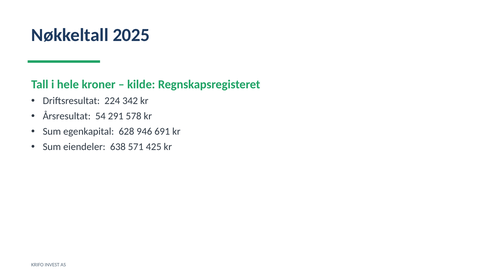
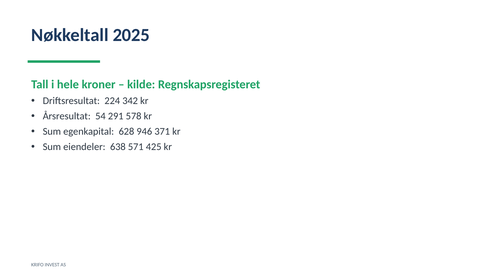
691: 691 -> 371 (162, 132)
